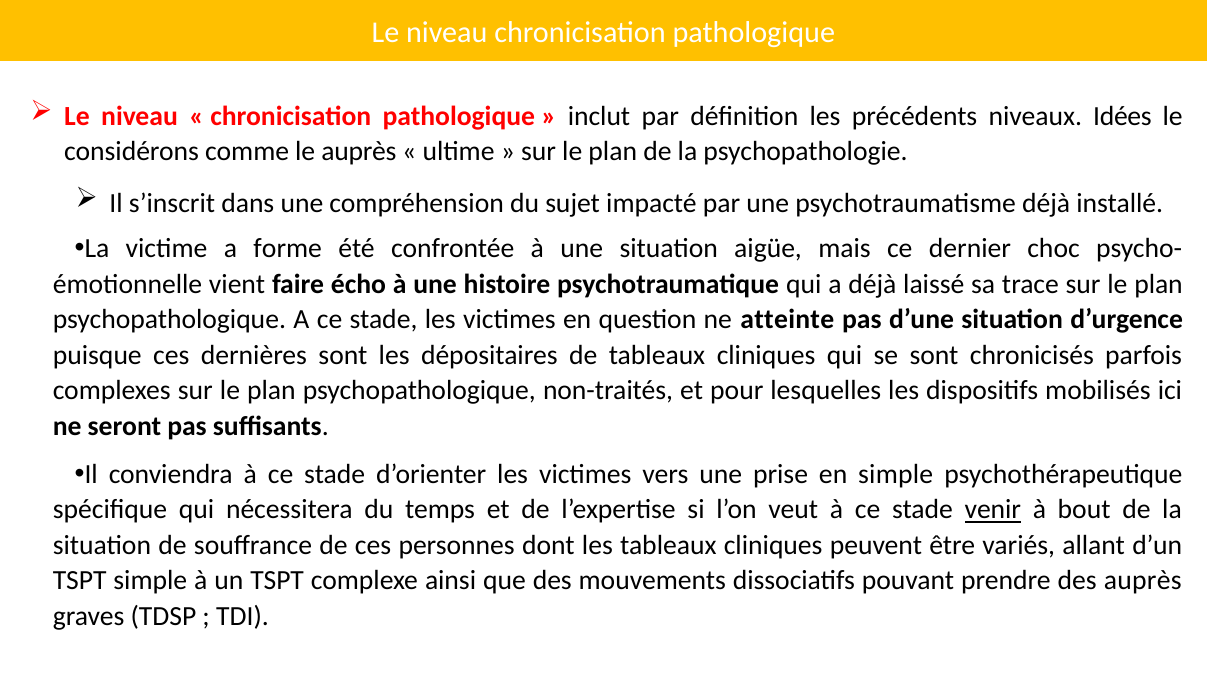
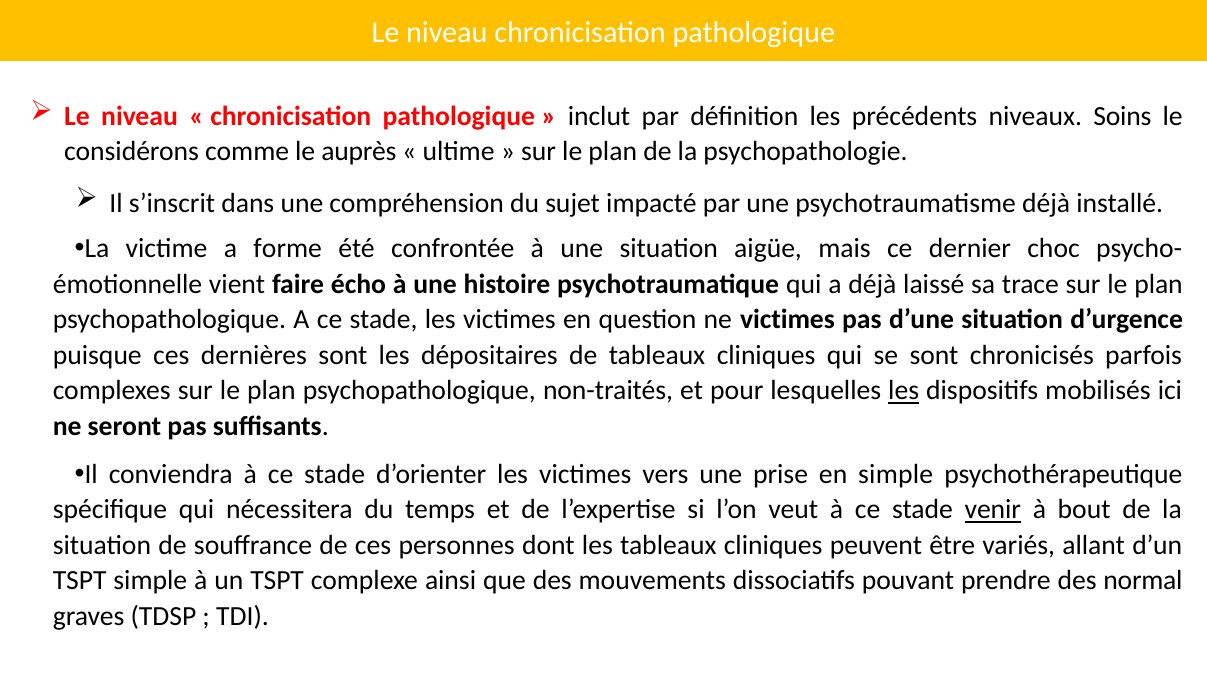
Idées: Idées -> Soins (1122, 116)
ne atteinte: atteinte -> victimes (787, 320)
les underline: none -> present (904, 391)
des auprès: auprès -> normal (1143, 581)
